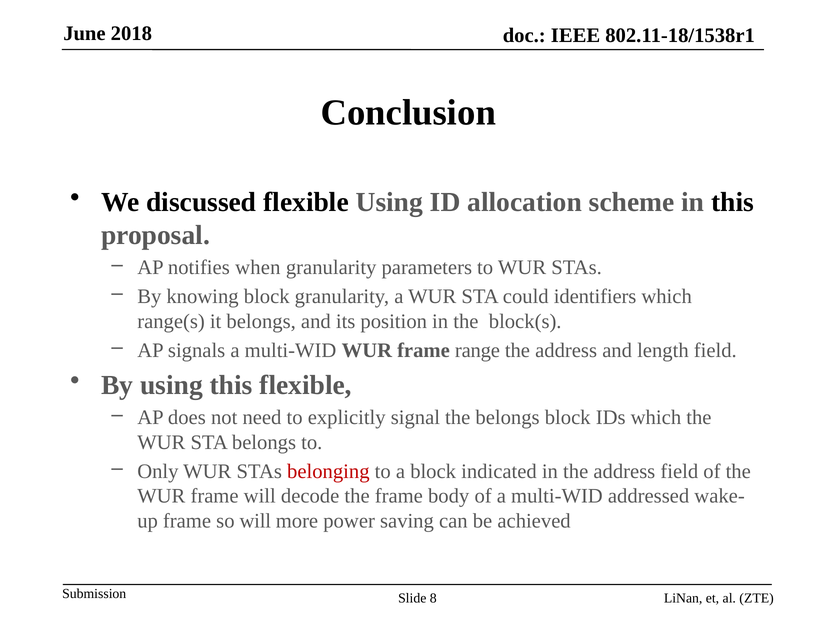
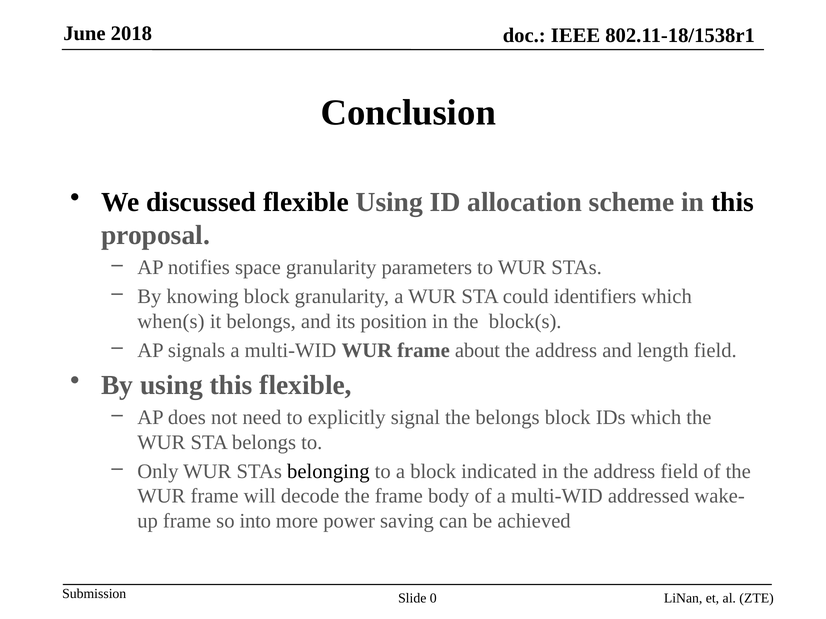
when: when -> space (258, 268)
range(s: range(s -> when(s (171, 322)
range: range -> about (477, 350)
belonging colour: red -> black (328, 472)
so will: will -> into (255, 521)
8: 8 -> 0 (433, 599)
